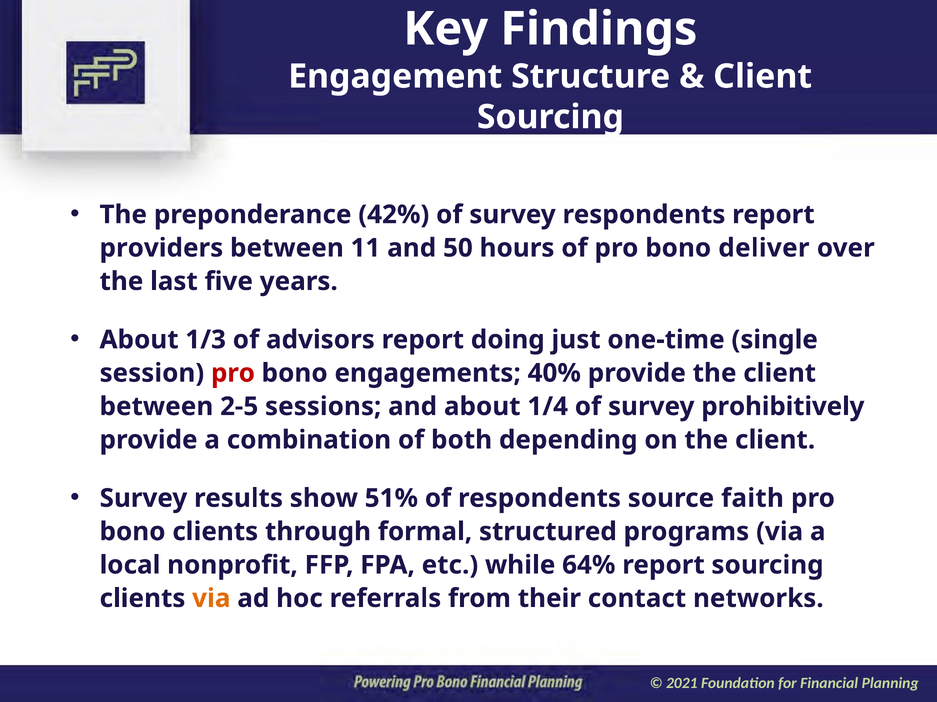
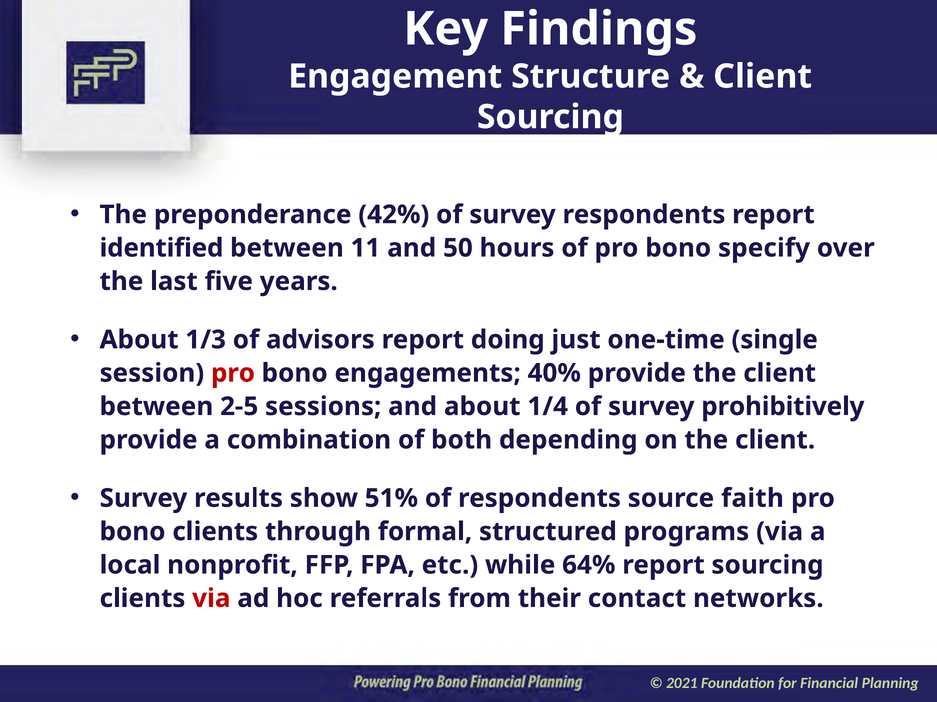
providers: providers -> identified (161, 248)
deliver: deliver -> specify (764, 248)
via colour: orange -> red (211, 599)
